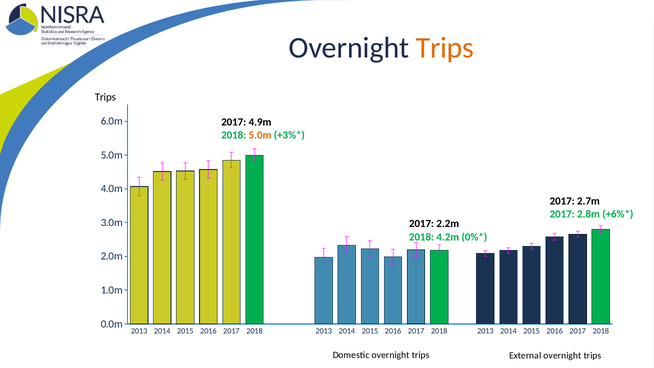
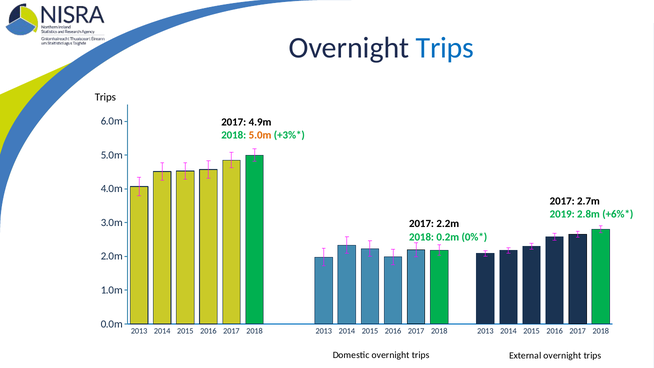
Trips colour: orange -> blue (445, 48)
2017: 2017 -> 2019 (562, 214)
4.2m: 4.2m -> 0.2m (448, 237)
